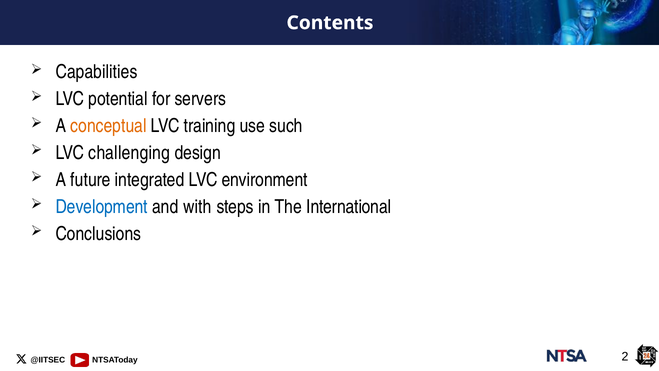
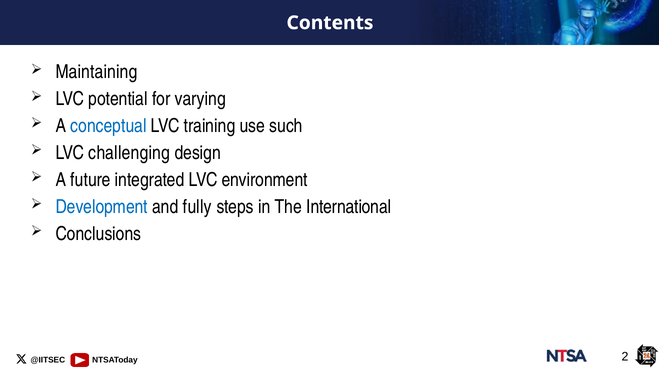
Capabilities: Capabilities -> Maintaining (97, 72)
servers: servers -> varying (200, 99)
conceptual colour: orange -> blue (109, 126)
with: with -> fully (197, 207)
